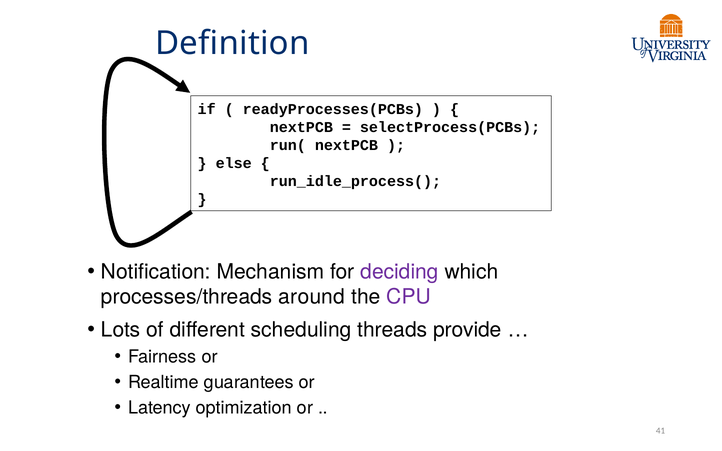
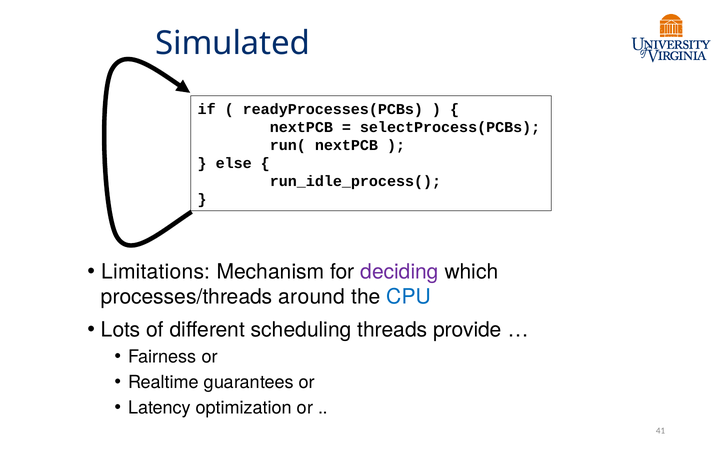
Definition: Definition -> Simulated (233, 43)
Notification: Notification -> Limitations (156, 272)
CPU colour: purple -> blue (409, 297)
